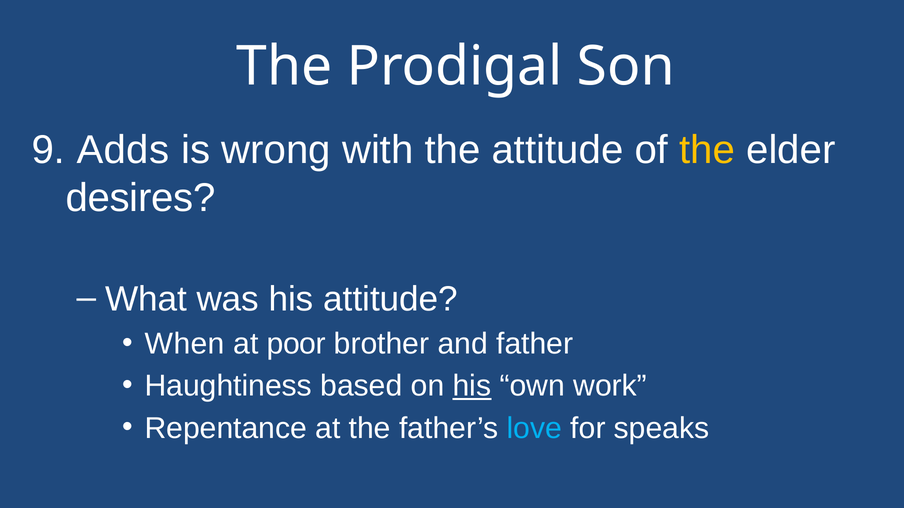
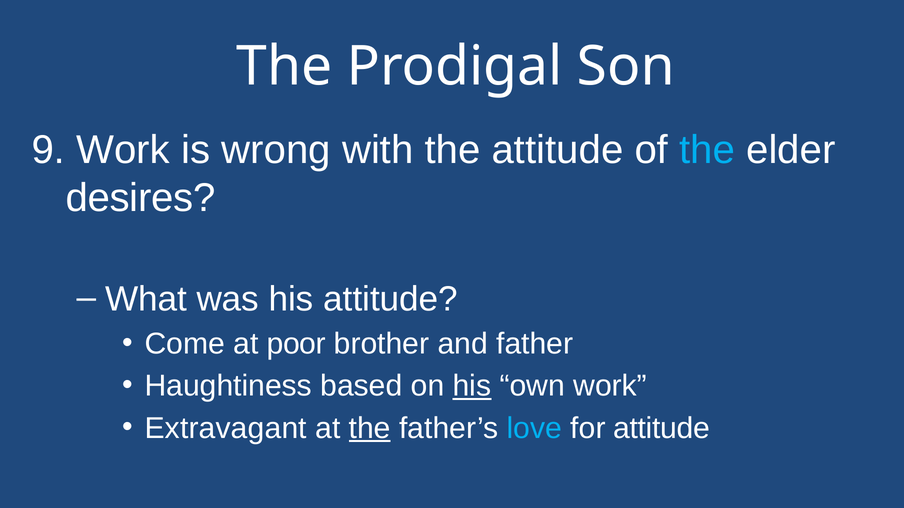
9 Adds: Adds -> Work (123, 150)
the colour: yellow -> light blue (707, 150)
When: When -> Come (185, 344)
Repentance: Repentance -> Extravagant (226, 429)
the underline: none -> present (370, 429)
for speaks: speaks -> attitude (662, 429)
